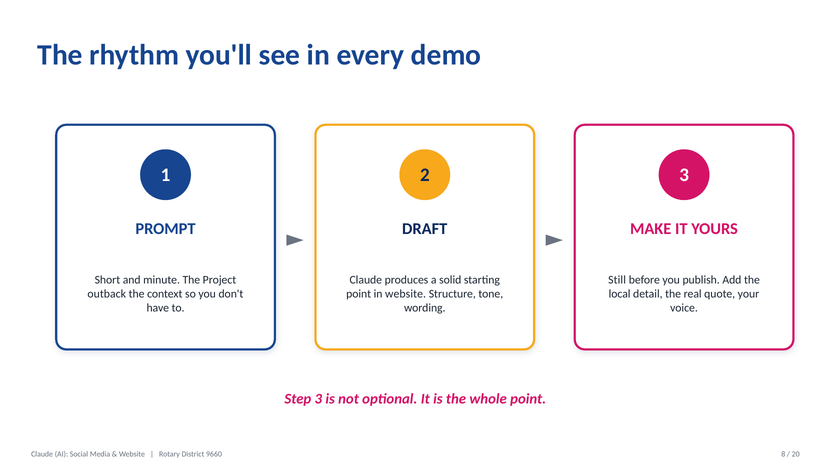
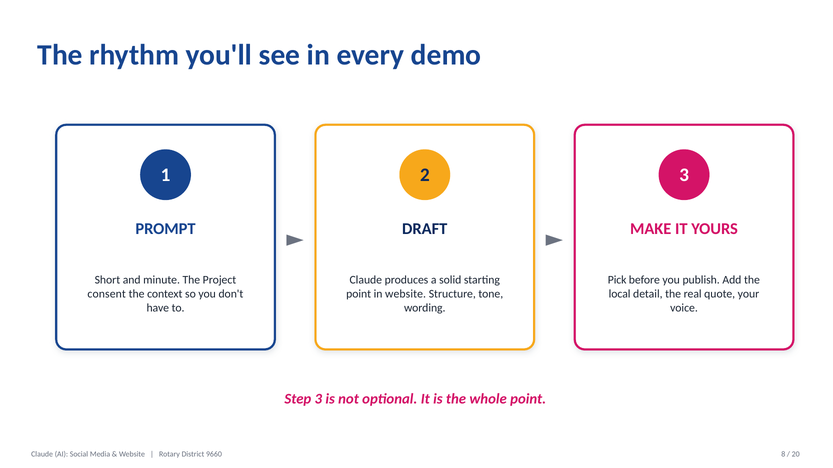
Still: Still -> Pick (617, 280)
outback: outback -> consent (107, 294)
